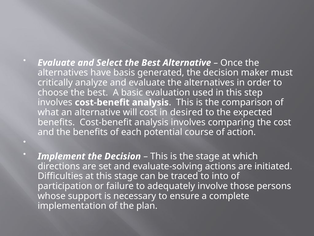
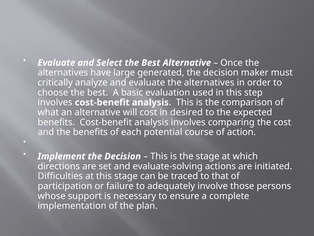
basis: basis -> large (124, 73)
into: into -> that (220, 176)
